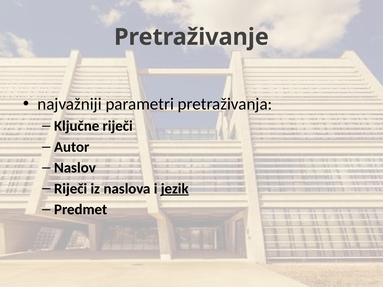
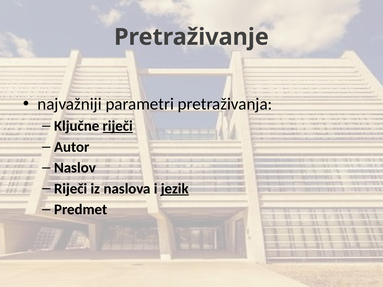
riječi underline: none -> present (118, 126)
